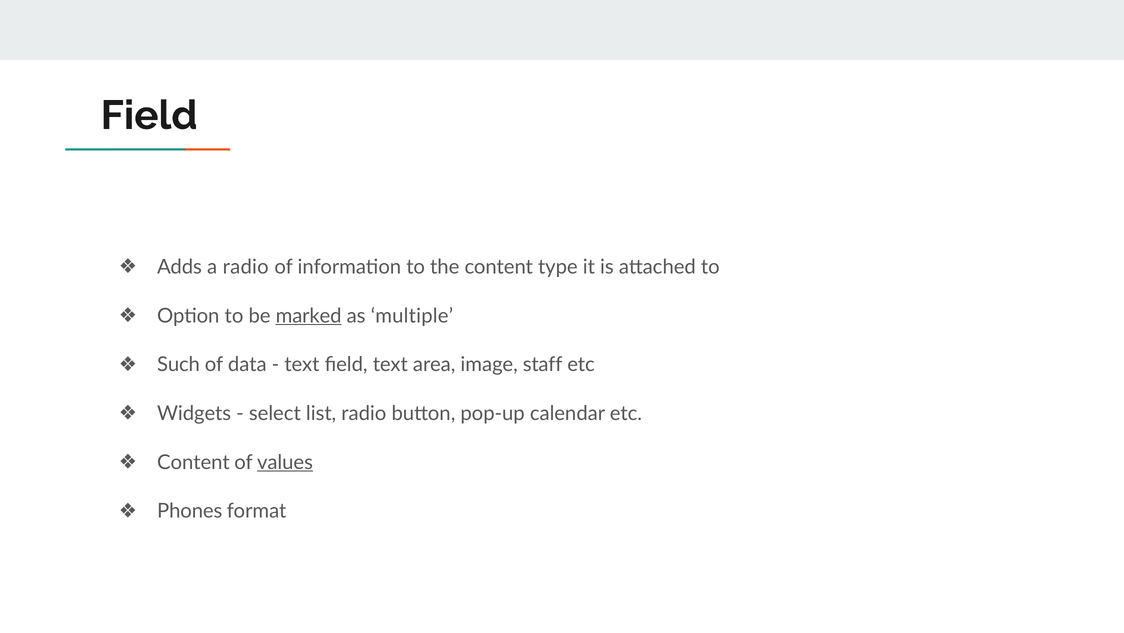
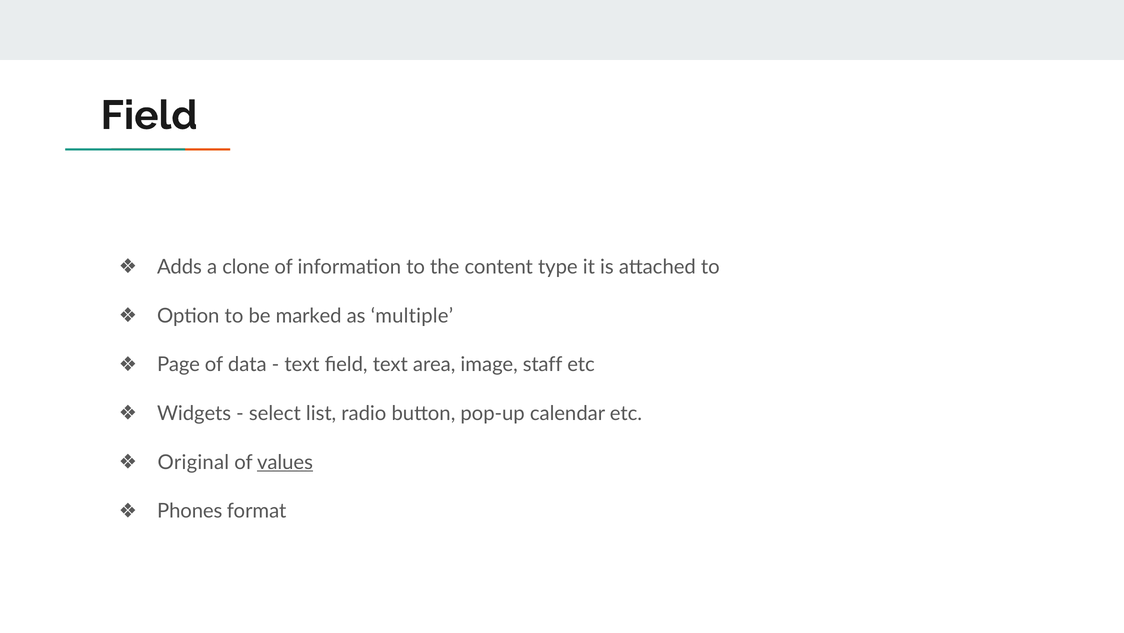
a radio: radio -> clone (246, 267)
marked underline: present -> none (309, 315)
Such: Such -> Page (178, 364)
Content: Content -> Original (193, 462)
